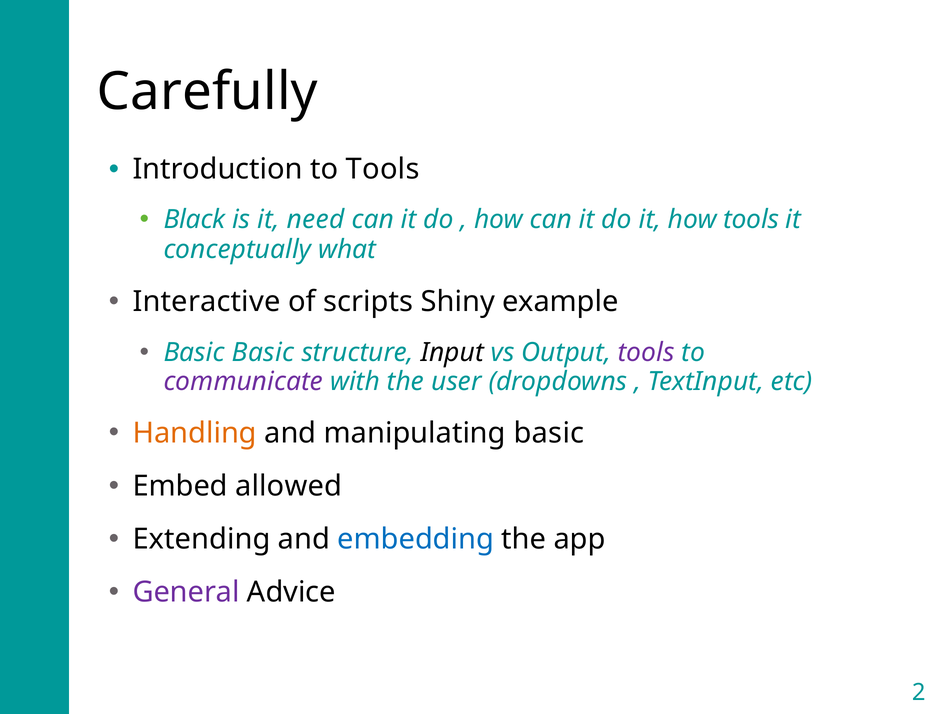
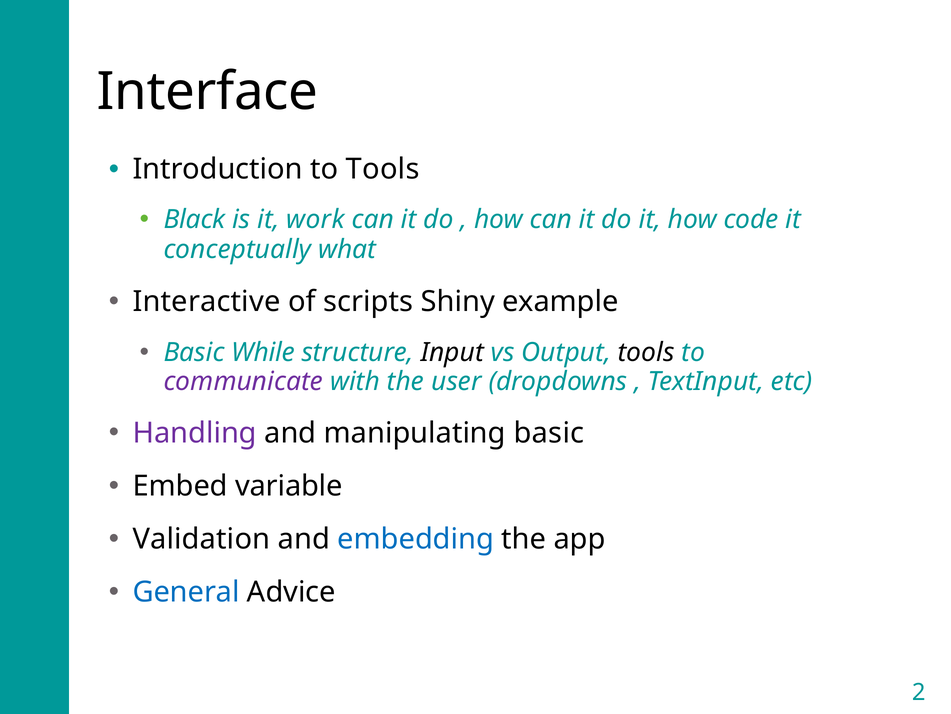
Carefully: Carefully -> Interface (208, 92)
need: need -> work (316, 219)
how tools: tools -> code (751, 219)
Basic Basic: Basic -> While (263, 352)
tools colour: purple -> black (646, 352)
Handling colour: orange -> purple (195, 433)
allowed: allowed -> variable (289, 485)
Extending: Extending -> Validation (201, 538)
General colour: purple -> blue (186, 591)
